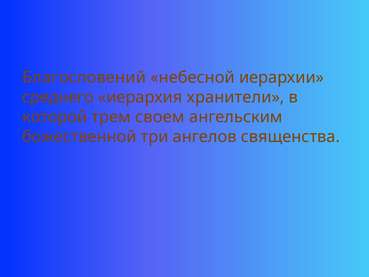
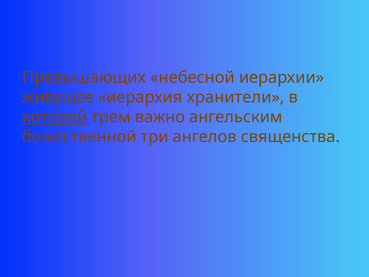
Благословений: Благословений -> Превышающих (84, 77)
среднего: среднего -> живущее (58, 97)
которой underline: none -> present (55, 117)
своем: своем -> важно (160, 117)
